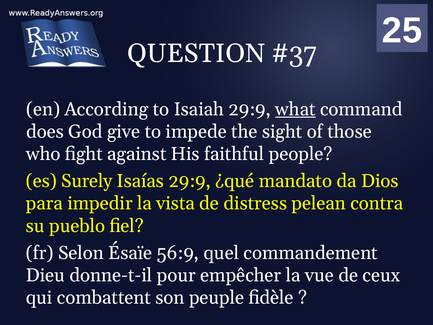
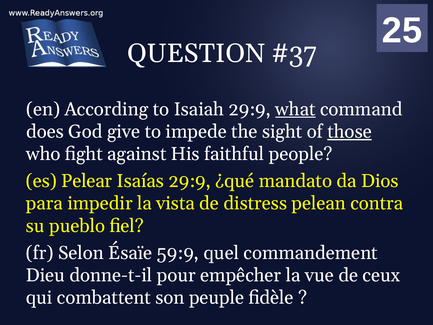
those underline: none -> present (350, 131)
Surely: Surely -> Pelear (87, 181)
56:9: 56:9 -> 59:9 (178, 253)
